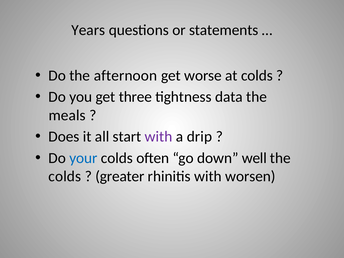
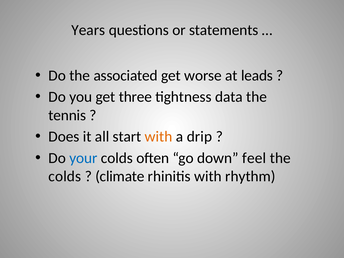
afternoon: afternoon -> associated (126, 76)
at colds: colds -> leads (257, 76)
meals: meals -> tennis (67, 115)
with colour: purple -> orange (158, 137)
well: well -> feel (254, 158)
greater: greater -> climate (120, 176)
worsen: worsen -> rhythm (250, 176)
